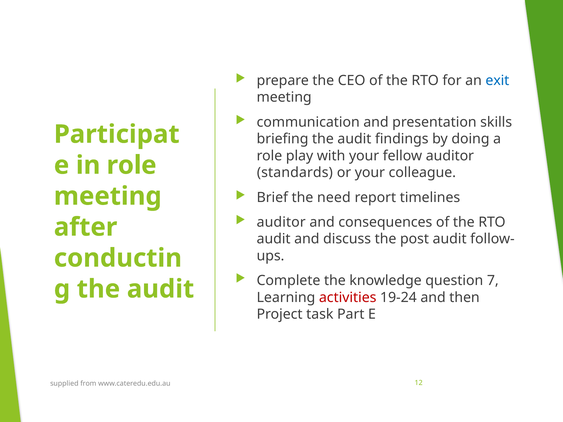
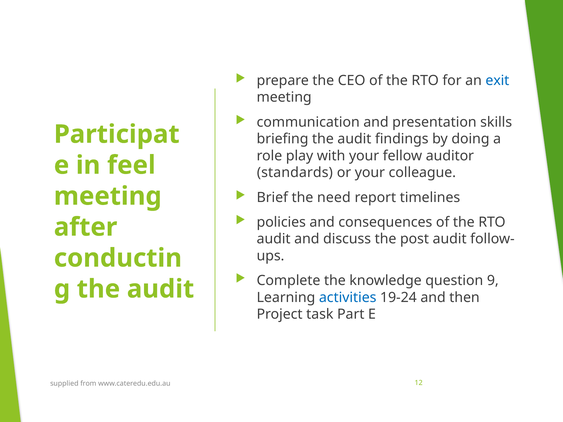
in role: role -> feel (131, 165)
auditor: auditor -> policies (281, 222)
7: 7 -> 9 (493, 281)
activities colour: red -> blue (348, 298)
